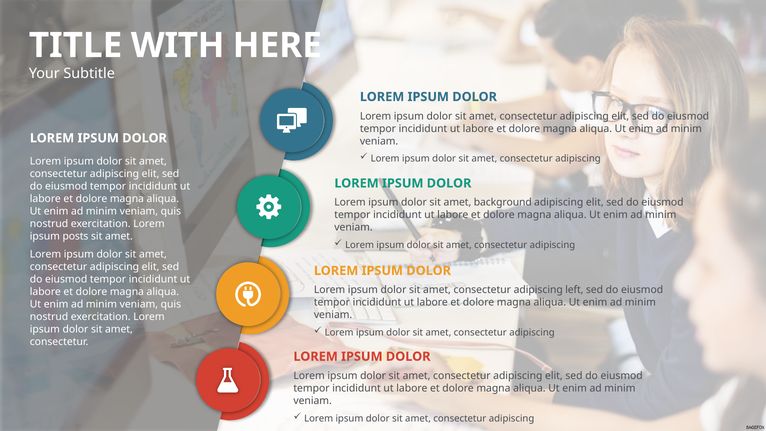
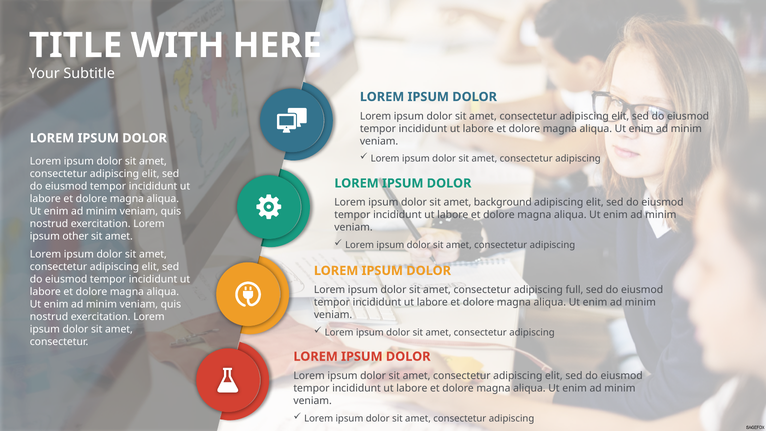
posts: posts -> other (75, 236)
left: left -> full (574, 290)
